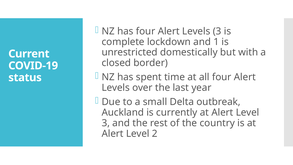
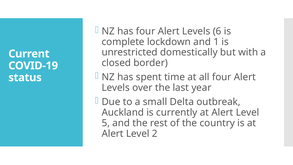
Levels 3: 3 -> 6 (217, 31)
3: 3 -> 5 (106, 123)
